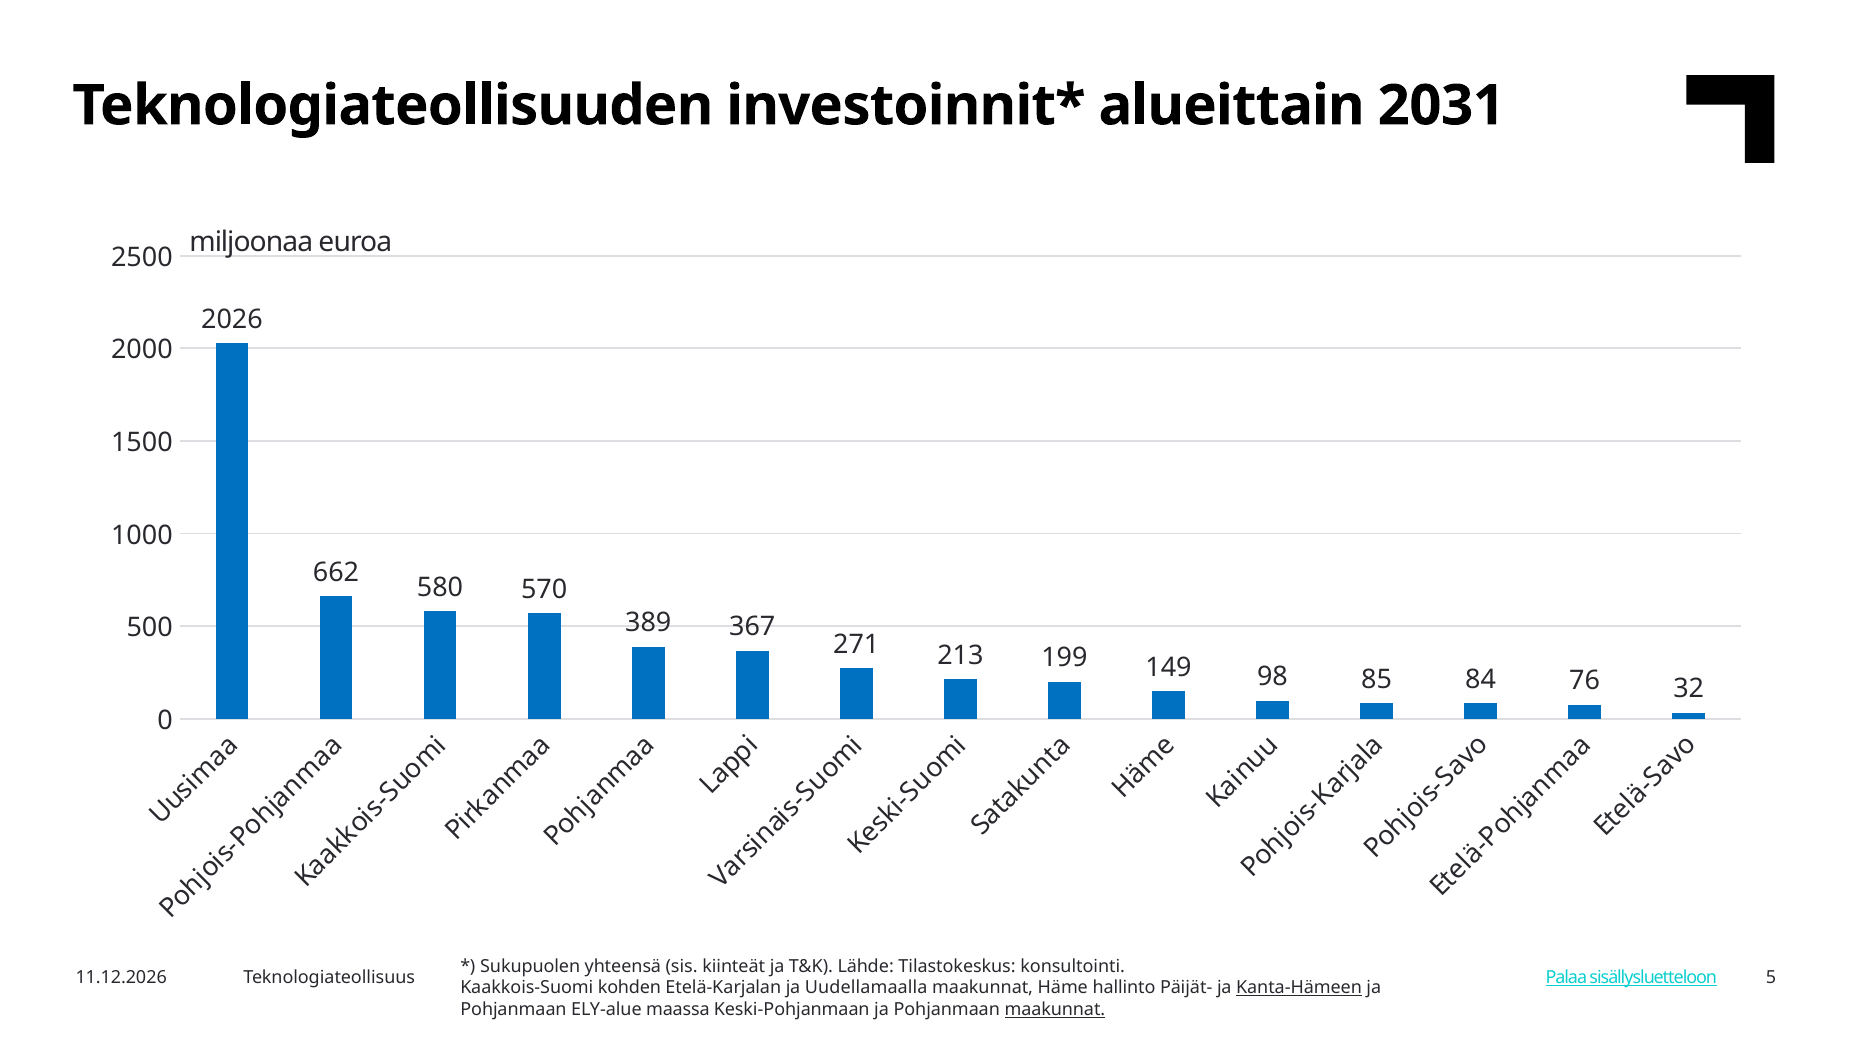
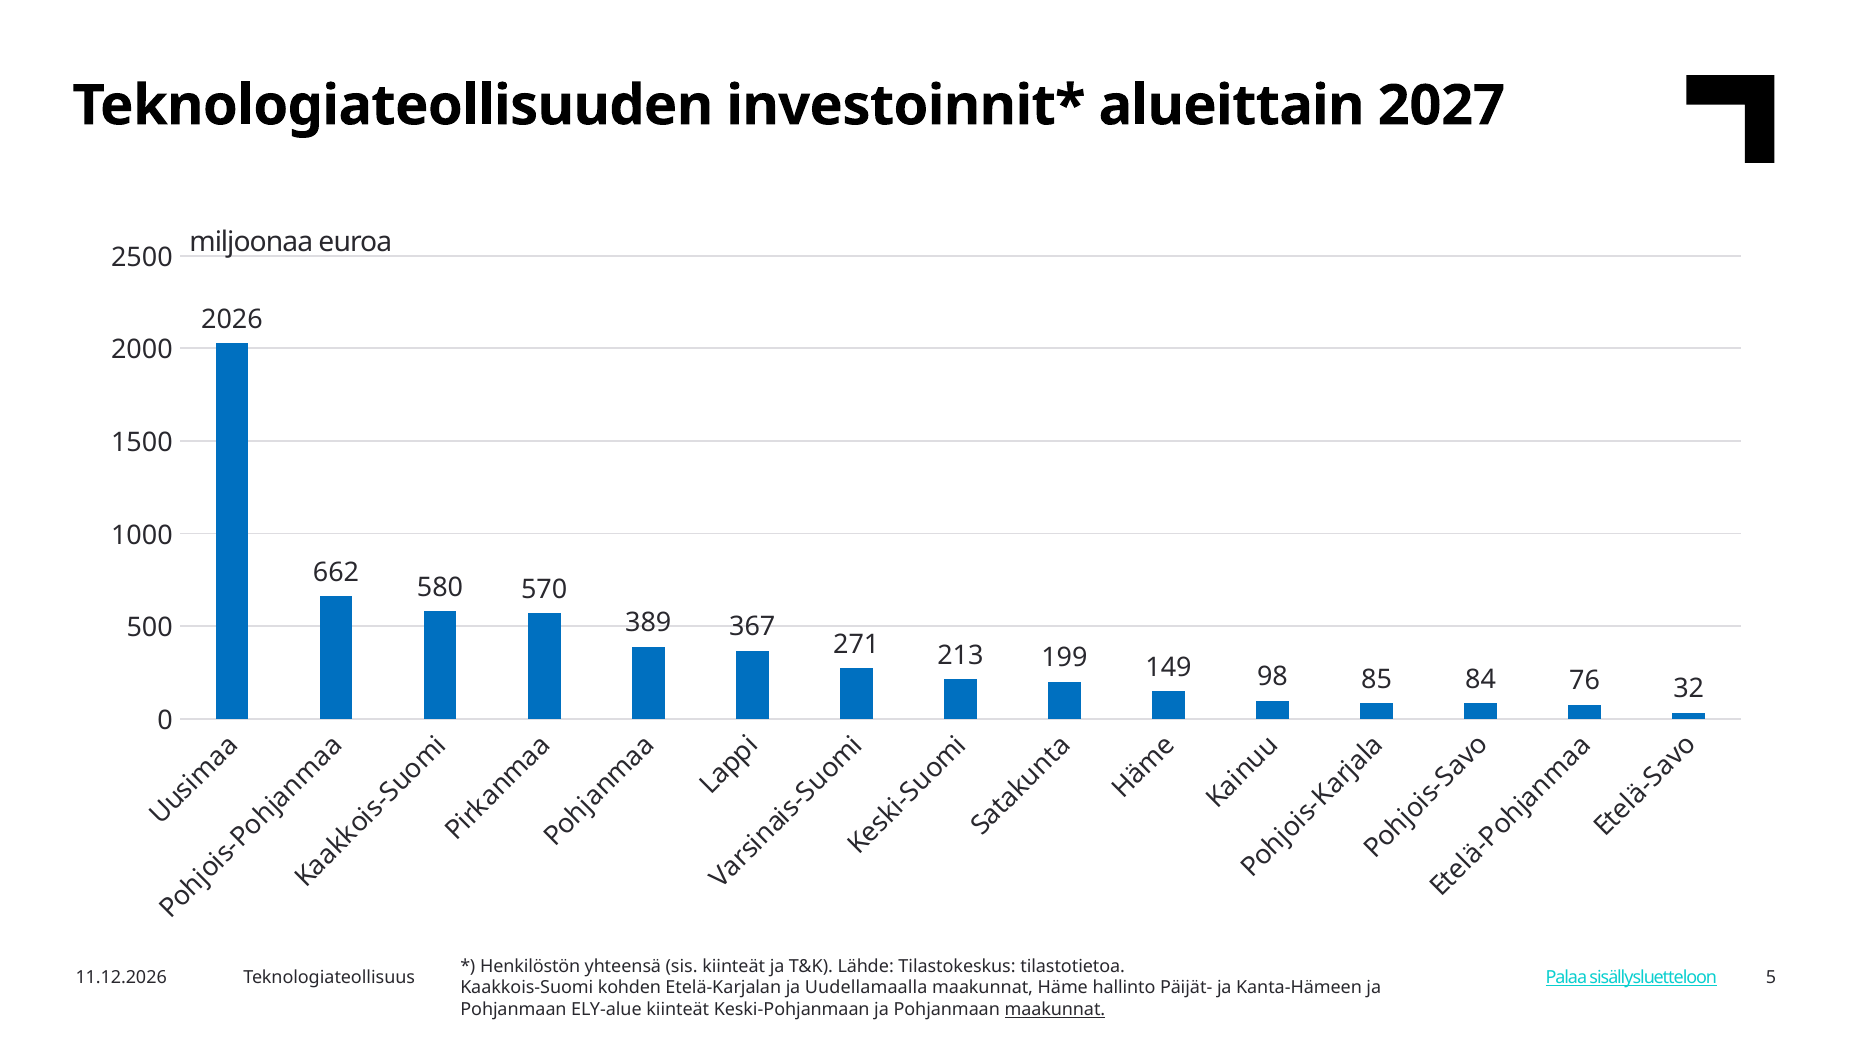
2031: 2031 -> 2027 (1441, 106)
Sukupuolen: Sukupuolen -> Henkilöstön (530, 967)
konsultointi: konsultointi -> tilastotietoa (1073, 967)
Kanta-Hämeen underline: present -> none (1299, 989)
ELY-alue maassa: maassa -> kiinteät (678, 1010)
